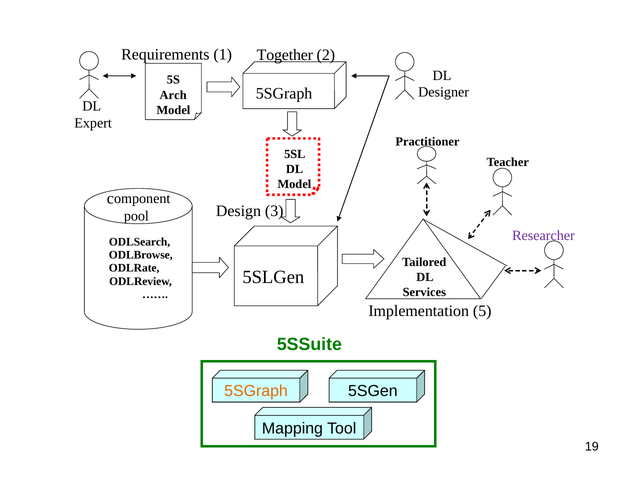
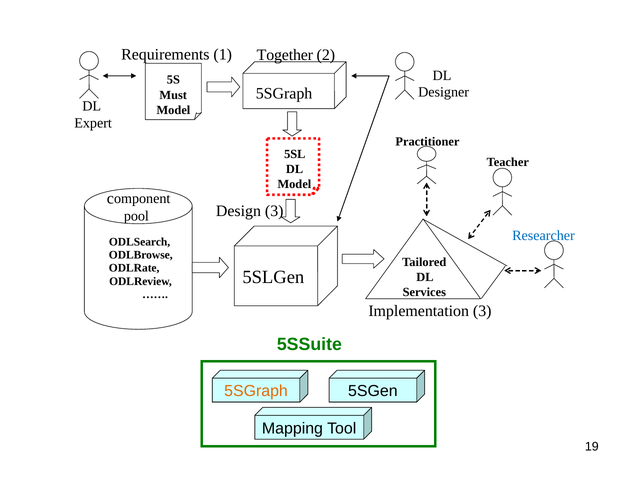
Arch: Arch -> Must (173, 95)
Researcher colour: purple -> blue (543, 236)
Implementation 5: 5 -> 3 (482, 311)
